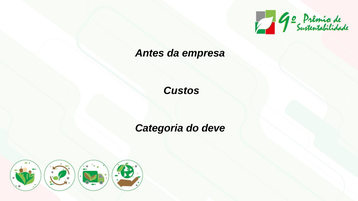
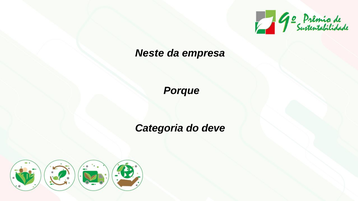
Antes: Antes -> Neste (150, 53)
Custos: Custos -> Porque (181, 91)
